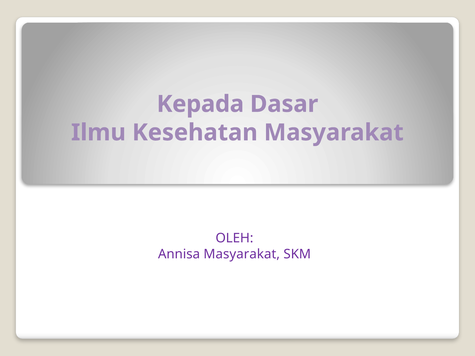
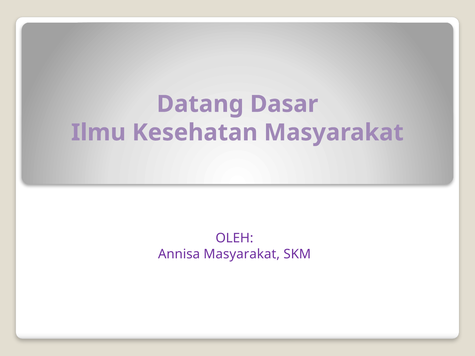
Kepada: Kepada -> Datang (200, 104)
